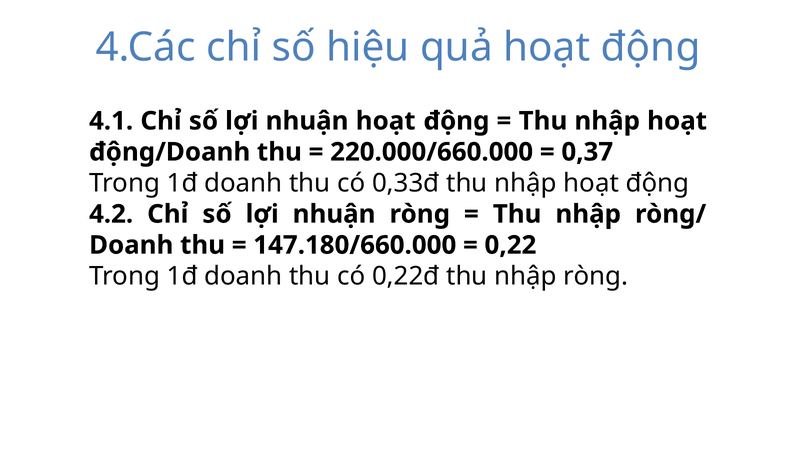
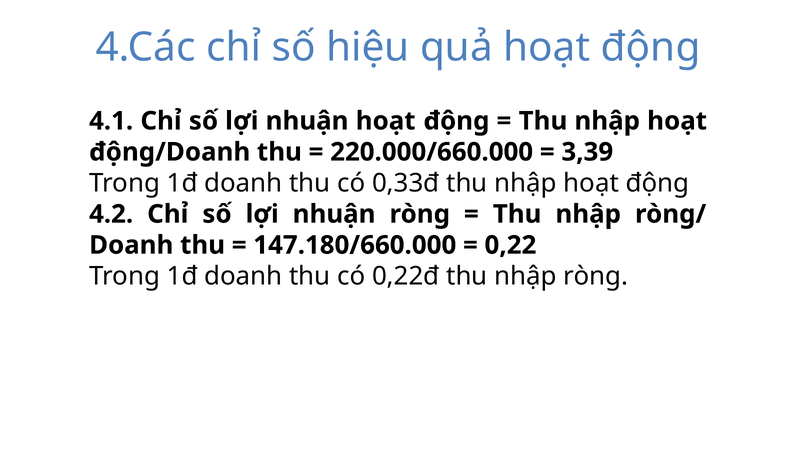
0,37: 0,37 -> 3,39 (587, 152)
